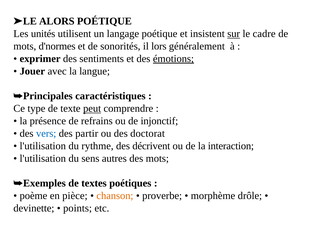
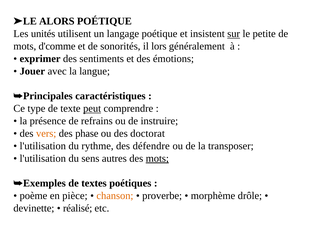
cadre: cadre -> petite (264, 34)
d'normes: d'normes -> d'comme (57, 46)
émotions underline: present -> none (173, 59)
injonctif: injonctif -> instruire (159, 121)
vers colour: blue -> orange (46, 133)
partir: partir -> phase (87, 133)
décrivent: décrivent -> défendre (151, 146)
interaction: interaction -> transposer (231, 146)
mots underline: none -> present (157, 158)
points: points -> réalisé (78, 208)
